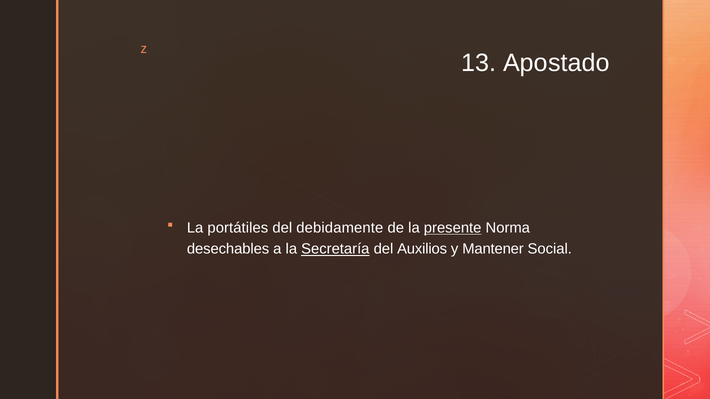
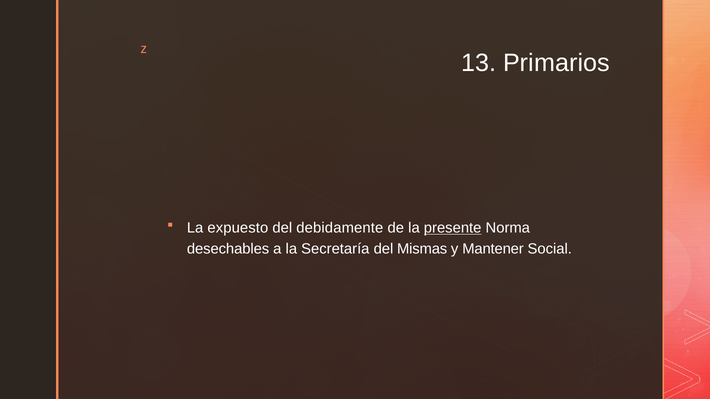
Apostado: Apostado -> Primarios (556, 63)
portátiles: portátiles -> expuesto (238, 228)
Secretaría underline: present -> none (335, 249)
Auxilios: Auxilios -> Mismas (422, 249)
